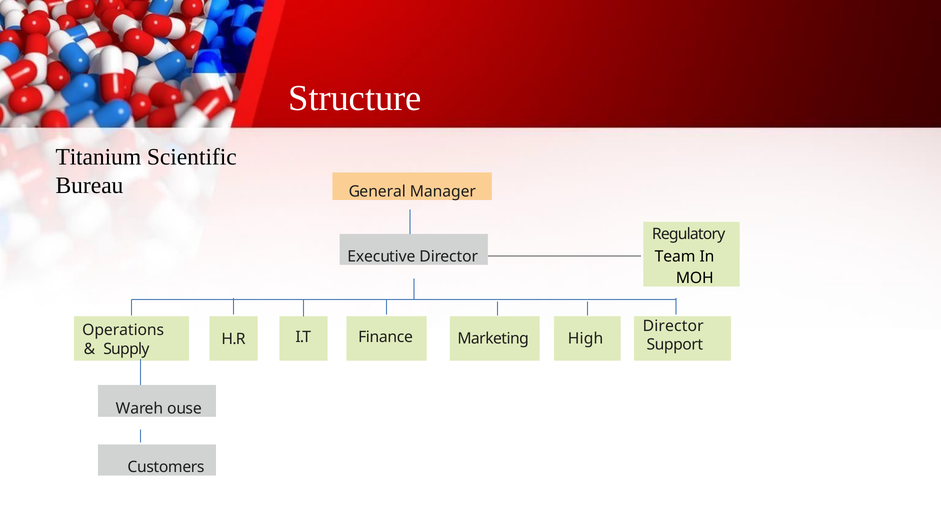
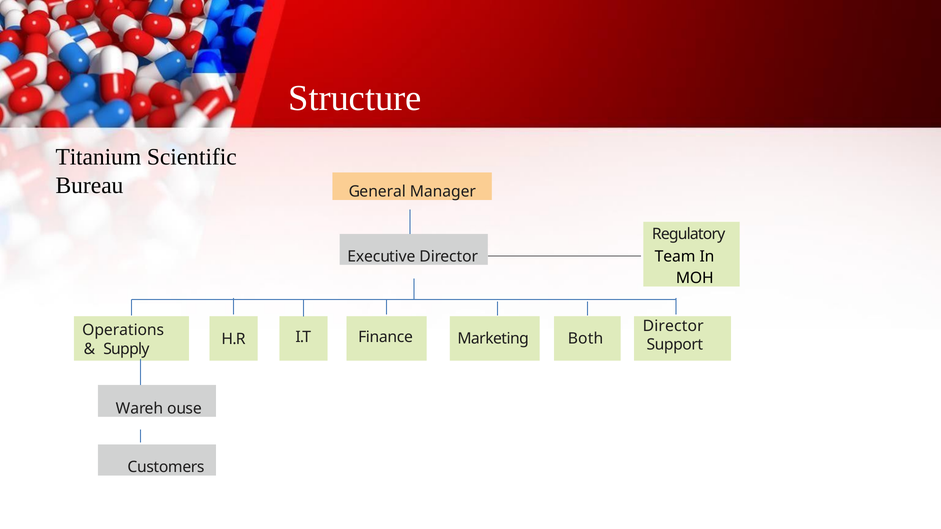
High: High -> Both (586, 339)
